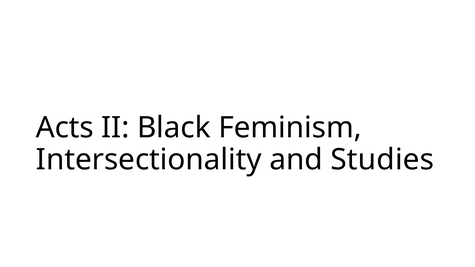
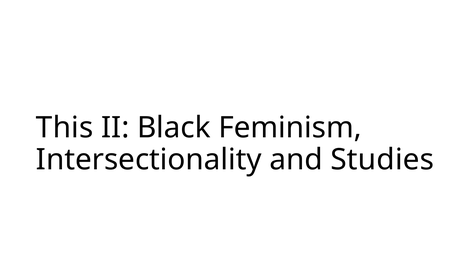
Acts: Acts -> This (65, 128)
